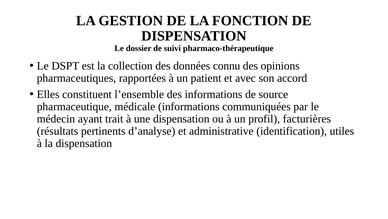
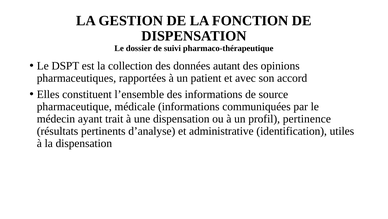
connu: connu -> autant (227, 66)
facturières: facturières -> pertinence (307, 118)
